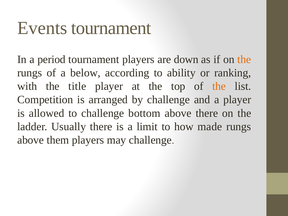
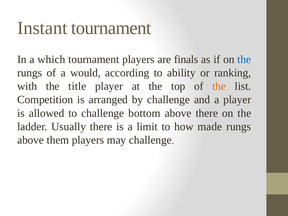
Events: Events -> Instant (42, 28)
period: period -> which (51, 59)
down: down -> finals (186, 59)
the colour: orange -> blue (244, 59)
below: below -> would (85, 73)
